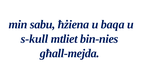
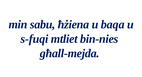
s-kull: s-kull -> s-fuqi (34, 39)
